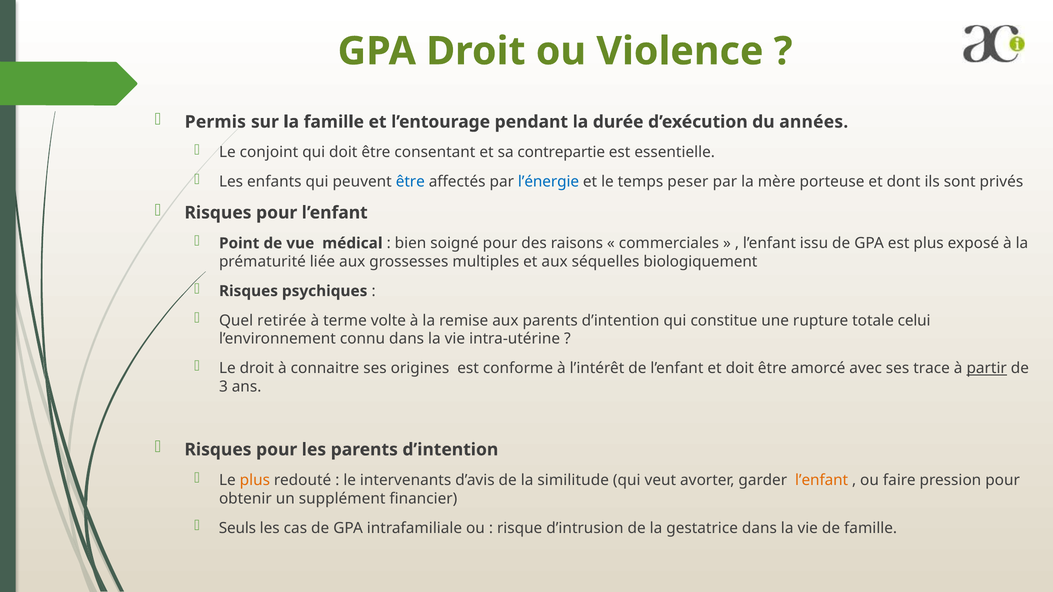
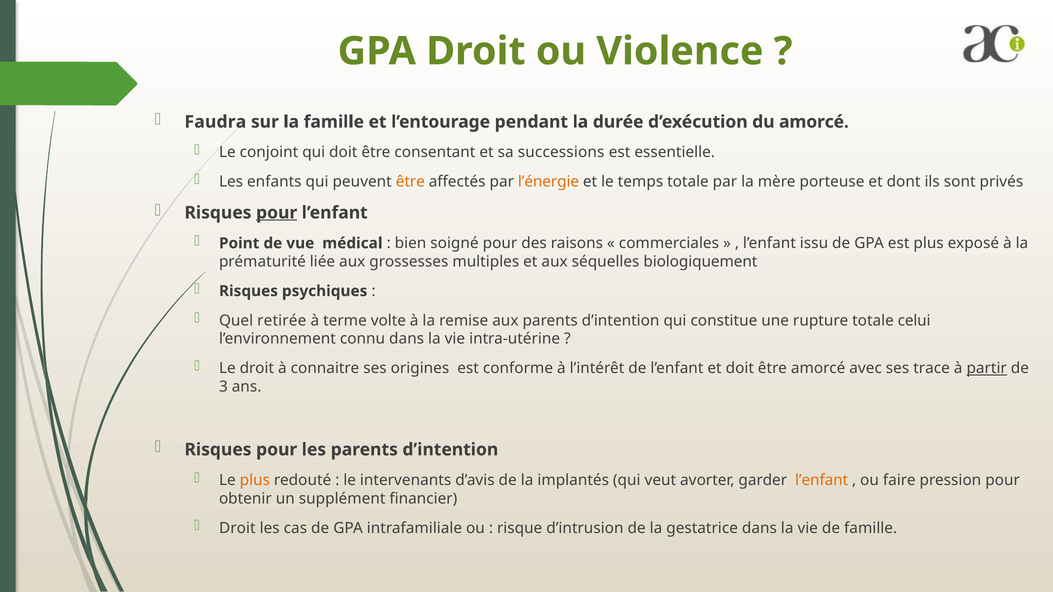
Permis: Permis -> Faudra (215, 122)
du années: années -> amorcé (814, 122)
contrepartie: contrepartie -> successions (561, 153)
être colour: blue -> orange (410, 182)
l’énergie colour: blue -> orange (548, 182)
temps peser: peser -> totale (688, 182)
pour underline: none -> present (277, 213)
similitude: similitude -> implantés (573, 480)
Seuls: Seuls -> Droit (237, 528)
